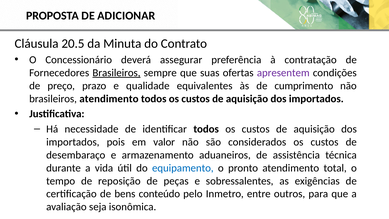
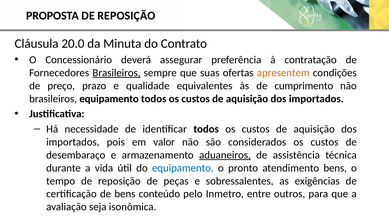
PROPOSTA DE ADICIONAR: ADICIONAR -> REPOSIÇÃO (126, 16)
20.5: 20.5 -> 20.0 (73, 43)
apresentem colour: purple -> orange (283, 73)
brasileiros atendimento: atendimento -> equipamento (109, 99)
aduaneiros underline: none -> present (225, 155)
atendimento total: total -> bens (335, 168)
